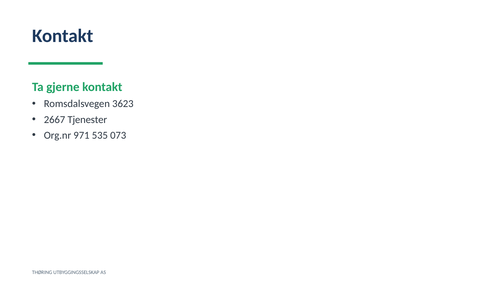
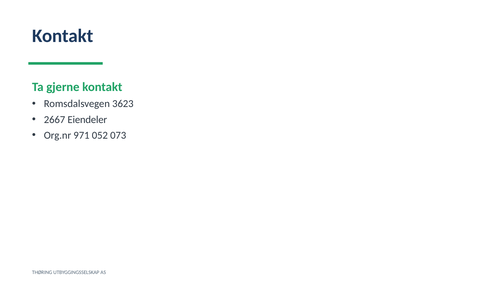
Tjenester: Tjenester -> Eiendeler (87, 119)
535: 535 -> 052 (100, 135)
